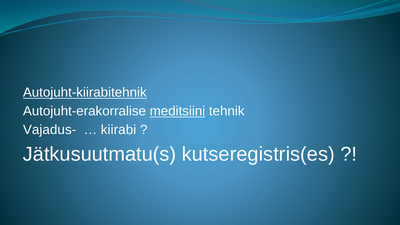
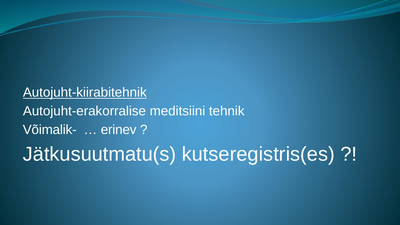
meditsiini underline: present -> none (177, 111)
Vajadus-: Vajadus- -> Võimalik- (50, 130)
kiirabi: kiirabi -> erinev (119, 130)
